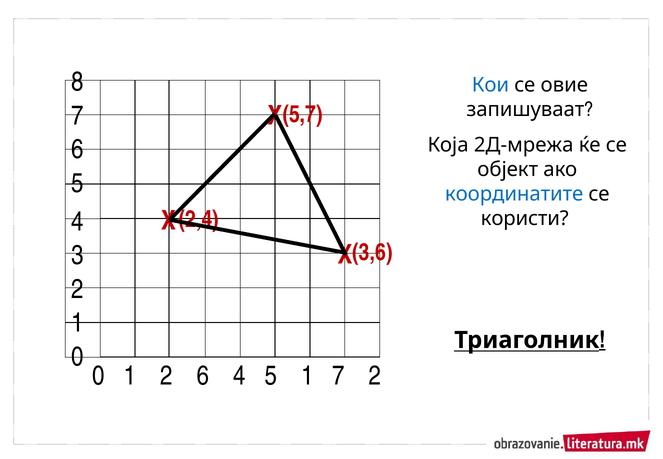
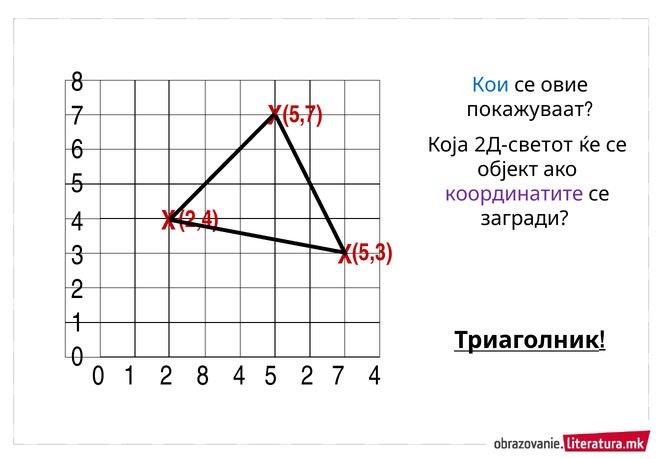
запишуваат: запишуваат -> покажуваат (525, 110)
2Д-мрежа: 2Д-мрежа -> 2Д-светот (524, 145)
координатите colour: blue -> purple (514, 194)
користи: користи -> загради (525, 218)
3,6: 3,6 -> 5,3 (372, 252)
2 6: 6 -> 8 (203, 376)
1: 1 -> 2 (307, 376)
7 2: 2 -> 4 (375, 376)
